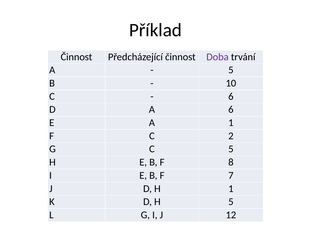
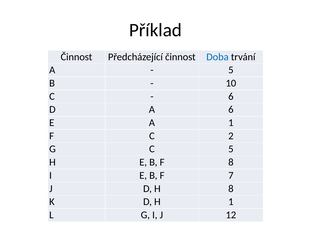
Doba colour: purple -> blue (217, 57)
H 1: 1 -> 8 (231, 189)
H 5: 5 -> 1 (231, 202)
